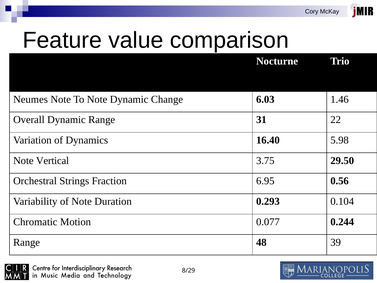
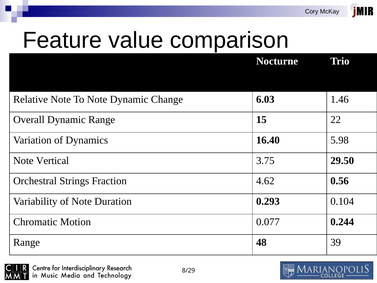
Neumes: Neumes -> Relative (31, 99)
31: 31 -> 15 (261, 120)
6.95: 6.95 -> 4.62 (265, 181)
